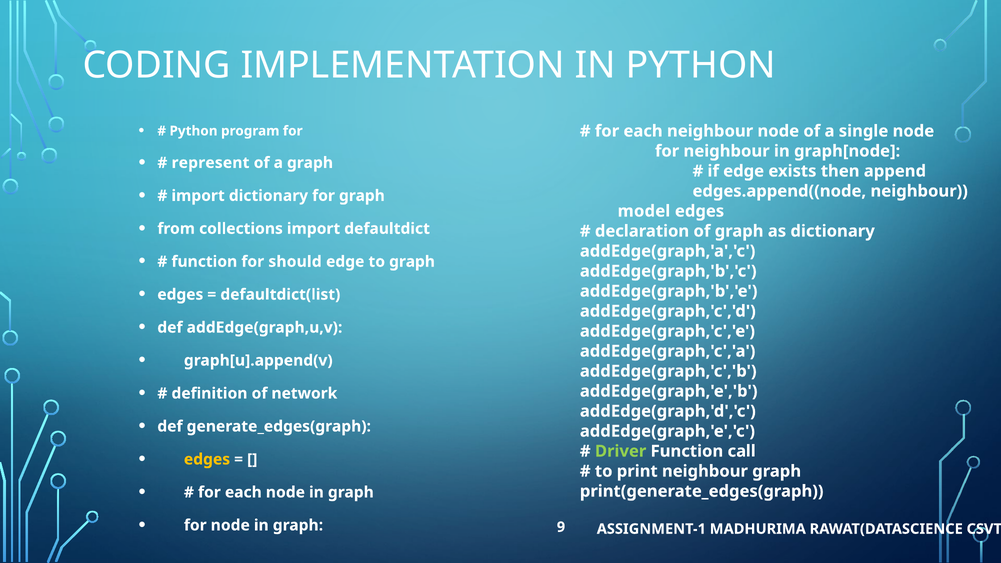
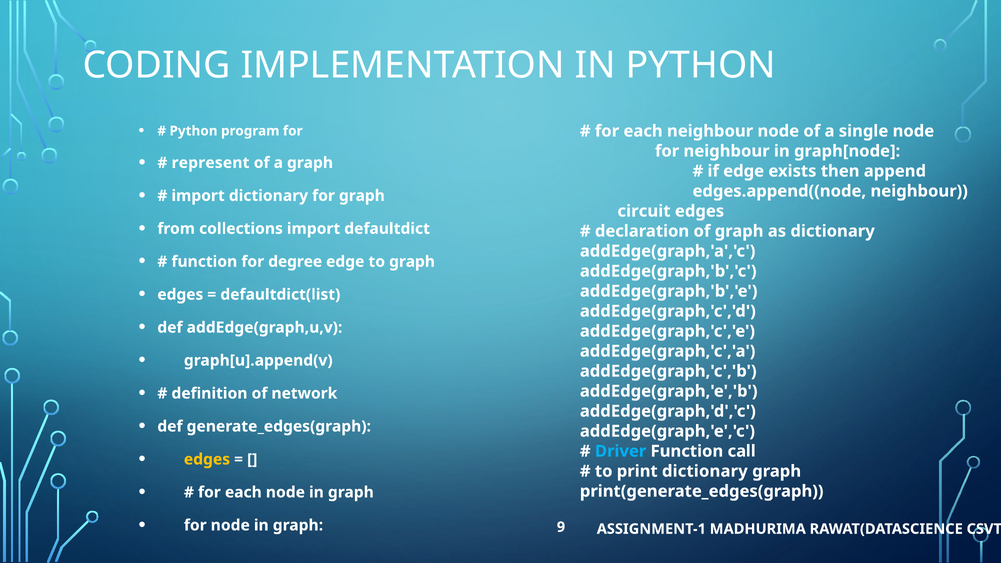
model: model -> circuit (644, 211)
should: should -> degree (295, 262)
Driver colour: light green -> light blue (621, 451)
print neighbour: neighbour -> dictionary (705, 471)
